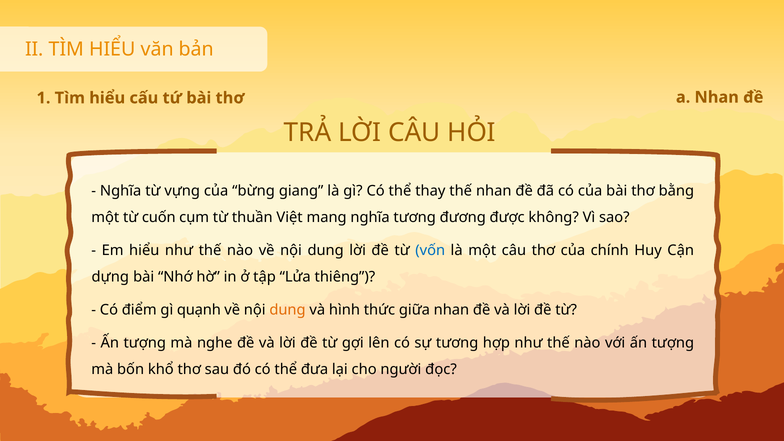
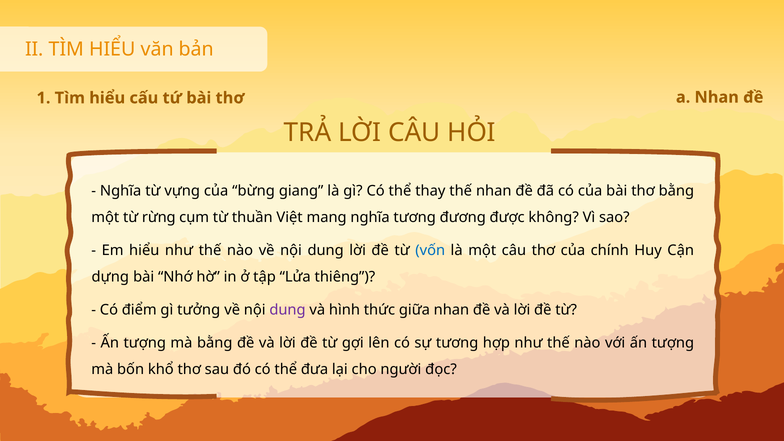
cuốn: cuốn -> rừng (159, 218)
quạnh: quạnh -> tưởng (199, 310)
dung colour: orange -> purple (287, 310)
mà nghe: nghe -> bằng (215, 343)
